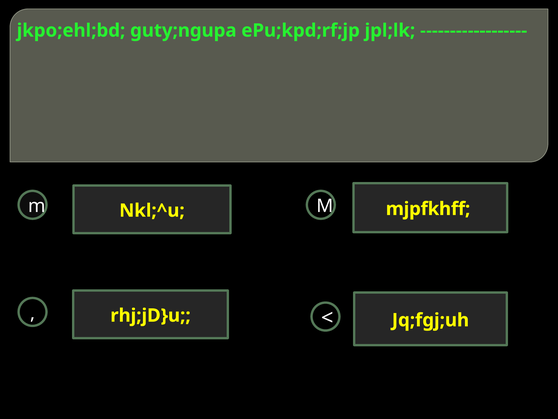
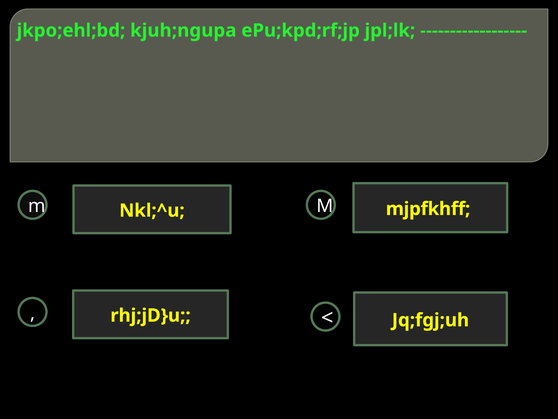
guty;ngupa: guty;ngupa -> kjuh;ngupa (183, 30)
